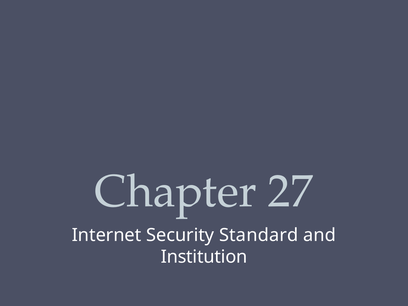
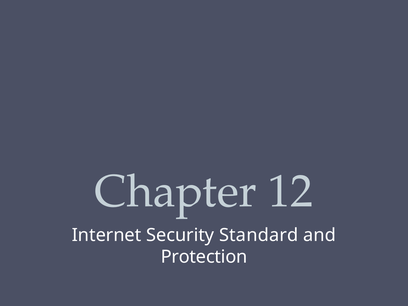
27: 27 -> 12 (291, 192)
Institution: Institution -> Protection (204, 257)
